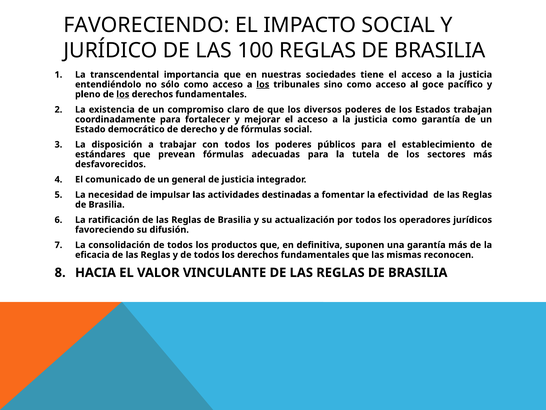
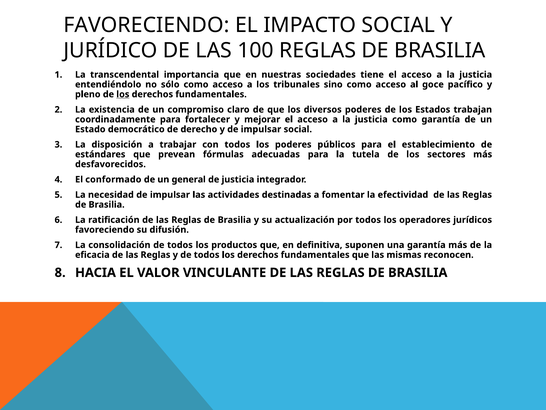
los underline: present -> none (263, 84)
y de fórmulas: fórmulas -> impulsar (261, 129)
comunicado: comunicado -> conformado (113, 179)
